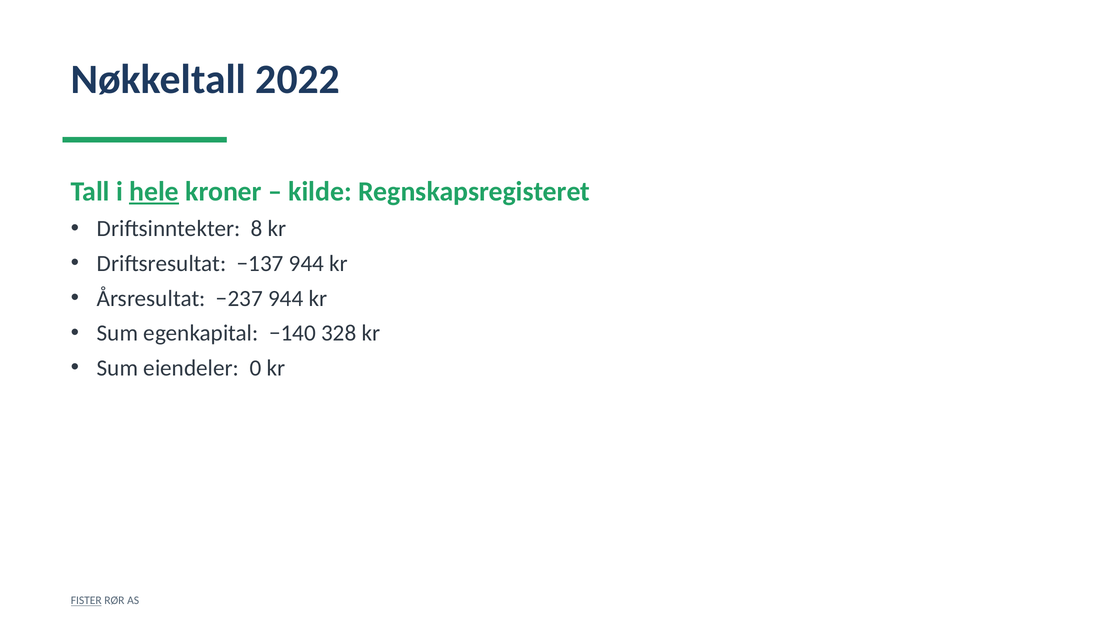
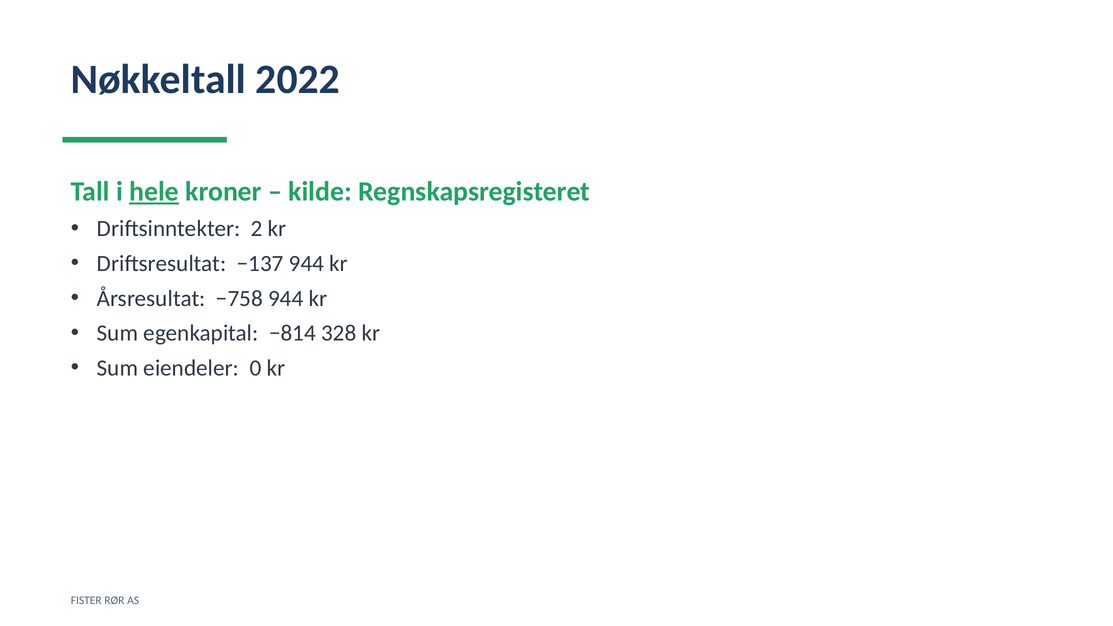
8: 8 -> 2 (257, 229)
−237: −237 -> −758 (239, 298)
−140: −140 -> −814 (292, 333)
FISTER underline: present -> none (86, 601)
